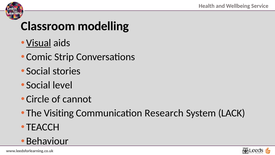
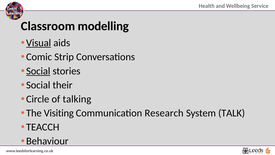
Social underline: none -> present (38, 71)
level: level -> their (63, 85)
cannot: cannot -> talking (77, 99)
LACK: LACK -> TALK (232, 113)
